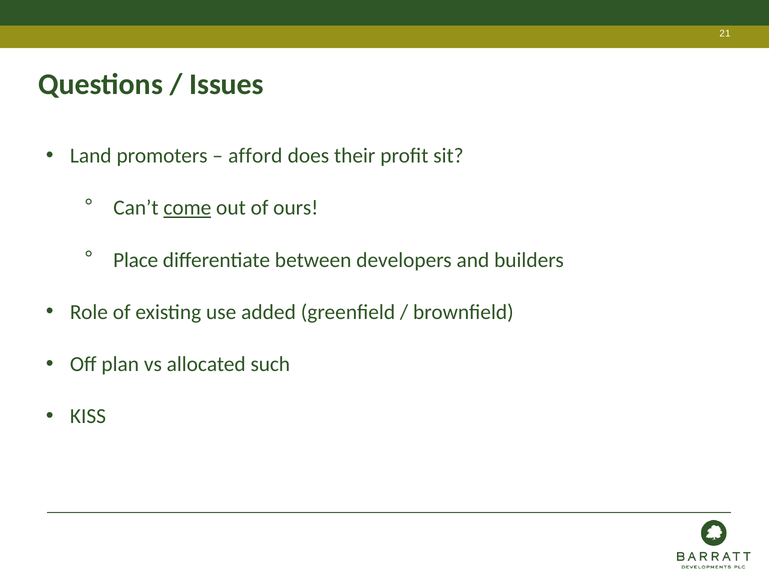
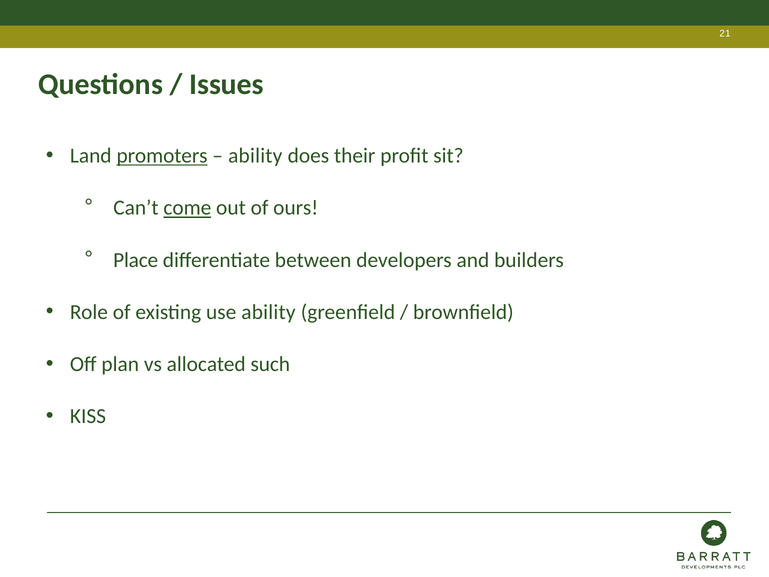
promoters underline: none -> present (162, 156)
afford: afford -> ability (255, 156)
use added: added -> ability (268, 312)
